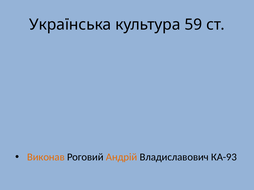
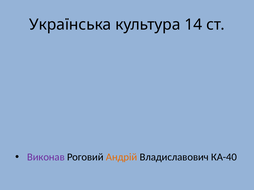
59: 59 -> 14 (193, 25)
Виконав colour: orange -> purple (46, 158)
КА-93: КА-93 -> КА-40 (224, 158)
